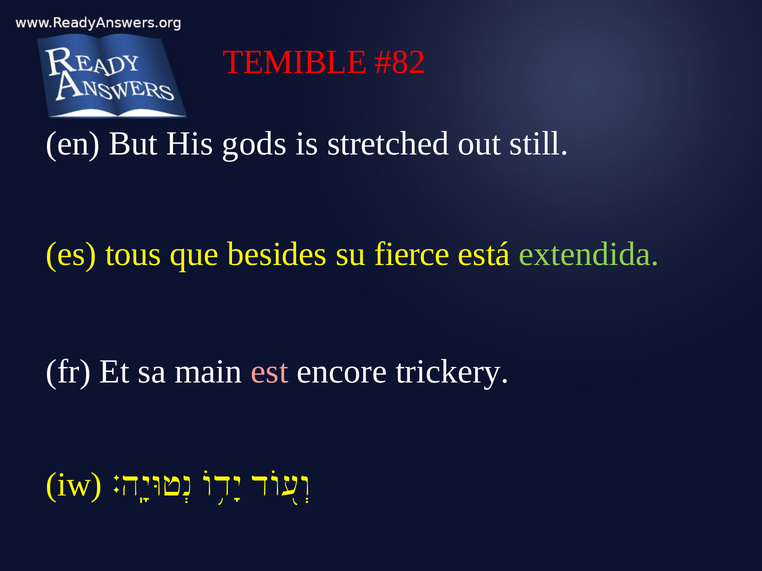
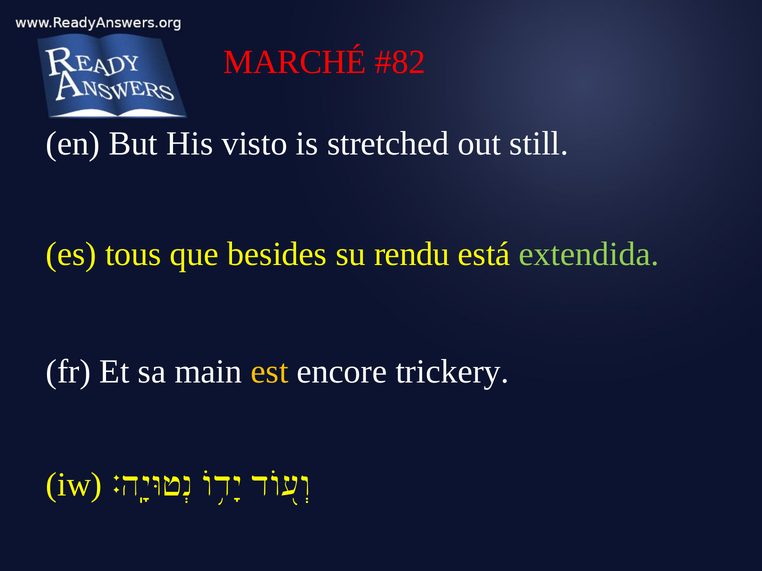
TEMIBLE: TEMIBLE -> MARCHÉ (295, 62)
gods: gods -> visto (255, 144)
fierce: fierce -> rendu (412, 254)
est colour: pink -> yellow (270, 372)
